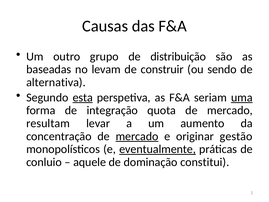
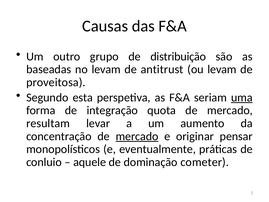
construir: construir -> antitrust (162, 69)
ou sendo: sendo -> levam (222, 69)
alternativa: alternativa -> proveitosa (56, 82)
esta underline: present -> none (83, 97)
gestão: gestão -> pensar (236, 136)
eventualmente underline: present -> none (158, 149)
constitui: constitui -> cometer (205, 162)
